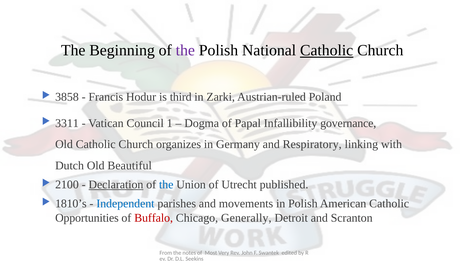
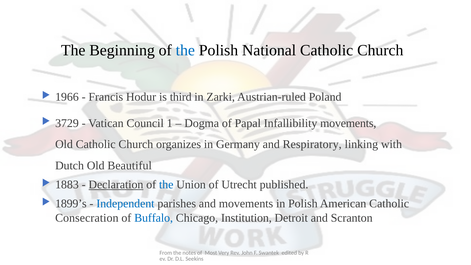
the colour: purple -> blue (185, 50)
Catholic underline: present -> none (327, 50)
3858: 3858 -> 1966 (67, 97)
3311: 3311 -> 3729 (67, 123)
Infallibility governance: governance -> movements (348, 123)
2100: 2100 -> 1883 (67, 185)
1810’s: 1810’s -> 1899’s (71, 204)
Opportunities: Opportunities -> Consecration (87, 218)
Buffalo colour: red -> blue (154, 218)
Generally: Generally -> Institution (246, 218)
